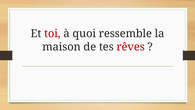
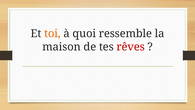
toi colour: red -> orange (52, 34)
